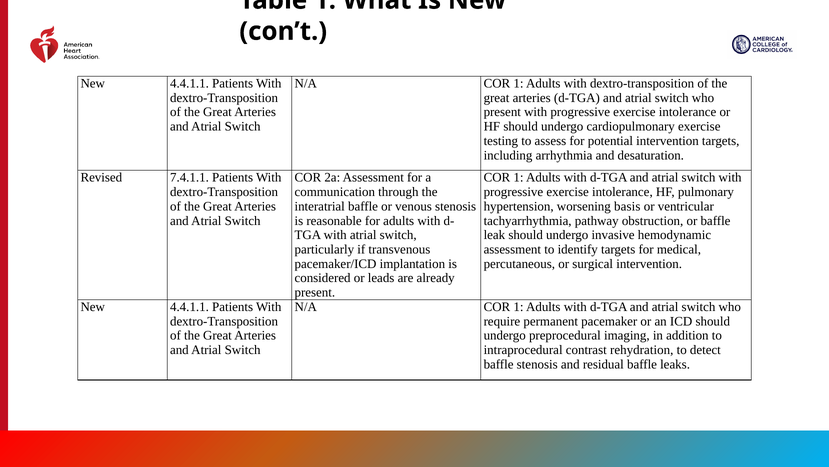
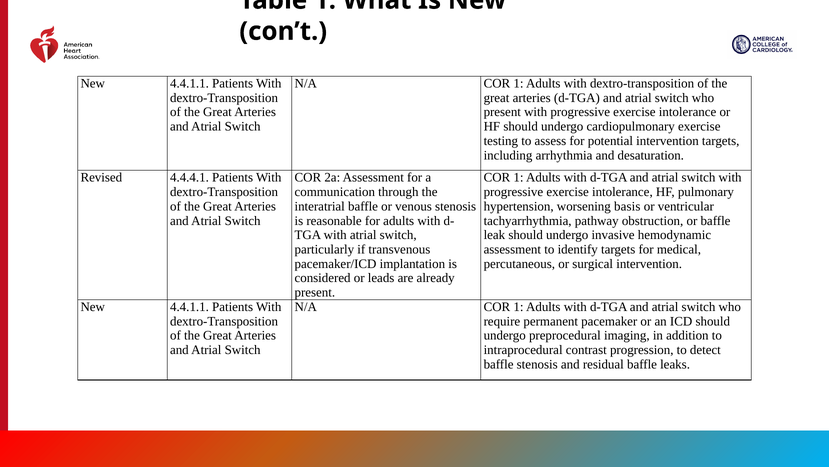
7.4.1.1: 7.4.1.1 -> 4.4.4.1 (189, 177)
rehydration: rehydration -> progression (642, 349)
